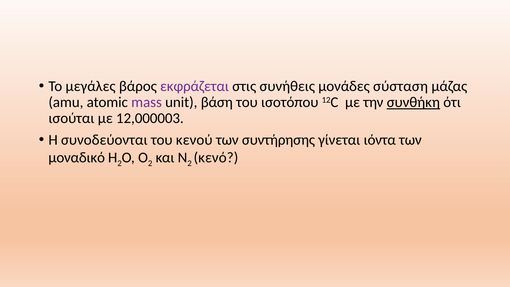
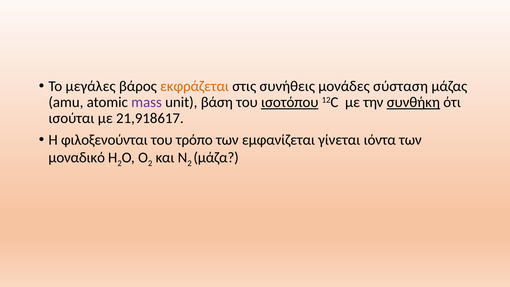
εκφράζεται colour: purple -> orange (195, 86)
ισοτόπου underline: none -> present (290, 102)
12,000003: 12,000003 -> 21,918617 (150, 118)
συνοδεύονται: συνοδεύονται -> φιλοξενούνται (104, 140)
κενού: κενού -> τρόπο (194, 140)
συντήρησης: συντήρησης -> εμφανίζεται (279, 140)
κενό: κενό -> μάζα (216, 158)
